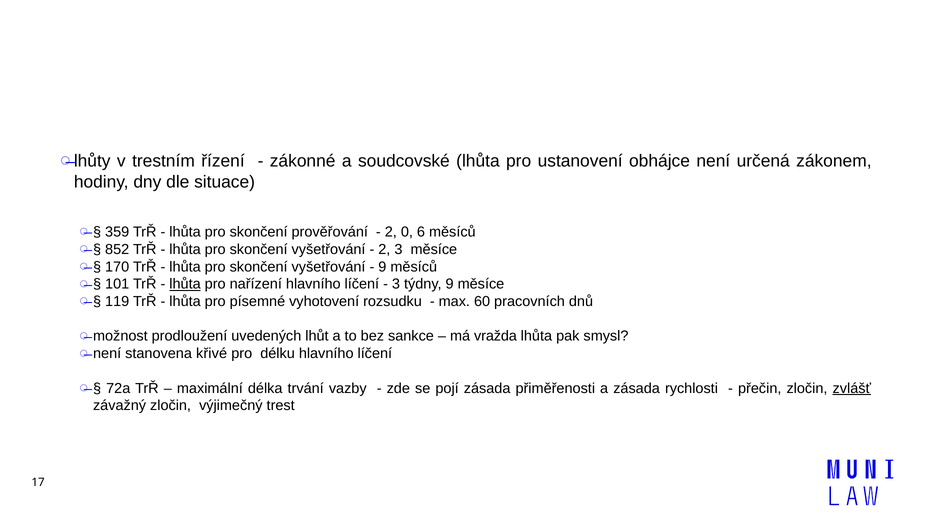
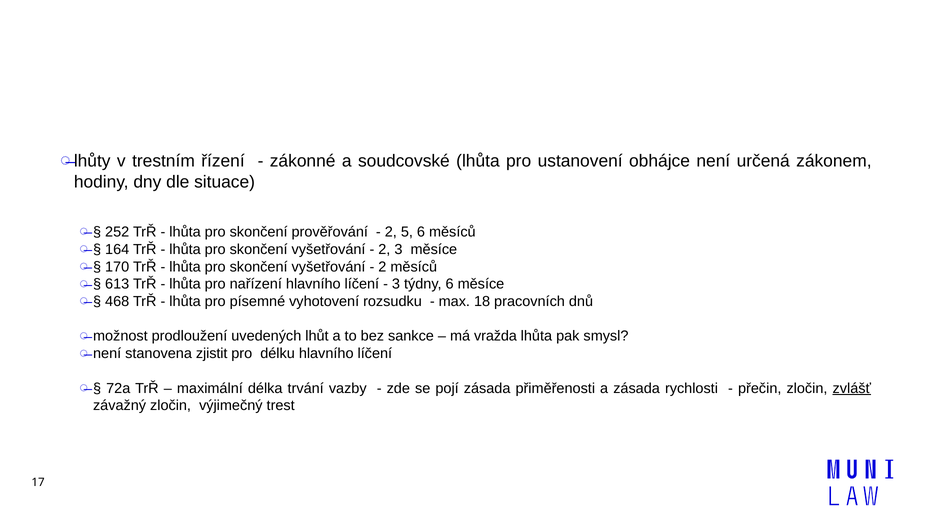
359: 359 -> 252 (117, 232)
0: 0 -> 5 (407, 232)
852: 852 -> 164 (117, 250)
9: 9 -> 2 (382, 267)
101: 101 -> 613 (117, 284)
lhůta underline: present -> none (185, 284)
týdny 9: 9 -> 6 (450, 284)
119: 119 -> 468 (117, 302)
60: 60 -> 18 (482, 302)
křivé: křivé -> zjistit (212, 354)
